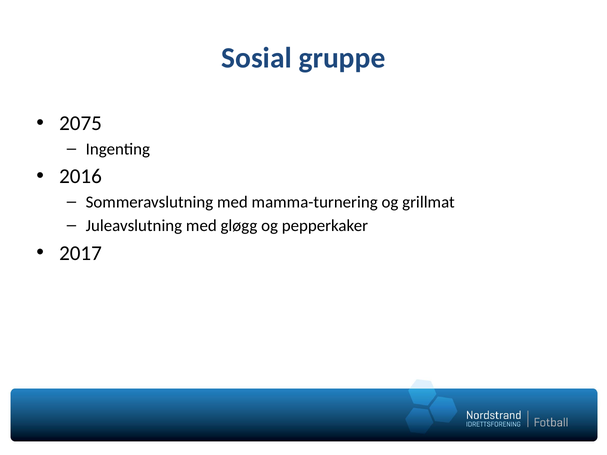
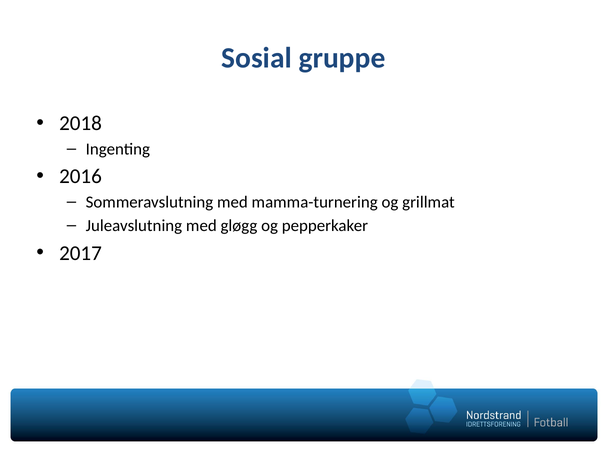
2075: 2075 -> 2018 (81, 123)
